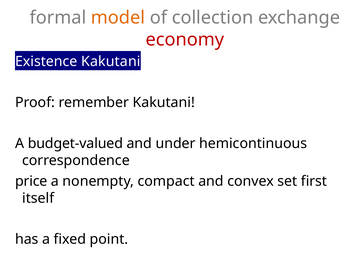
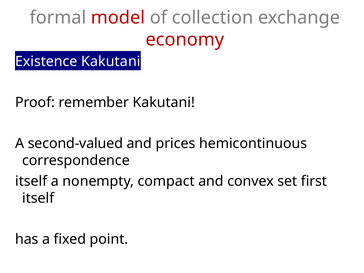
model colour: orange -> red (118, 18)
budget-valued: budget-valued -> second-valued (75, 144)
under: under -> prices (176, 144)
price: price -> itself (31, 181)
